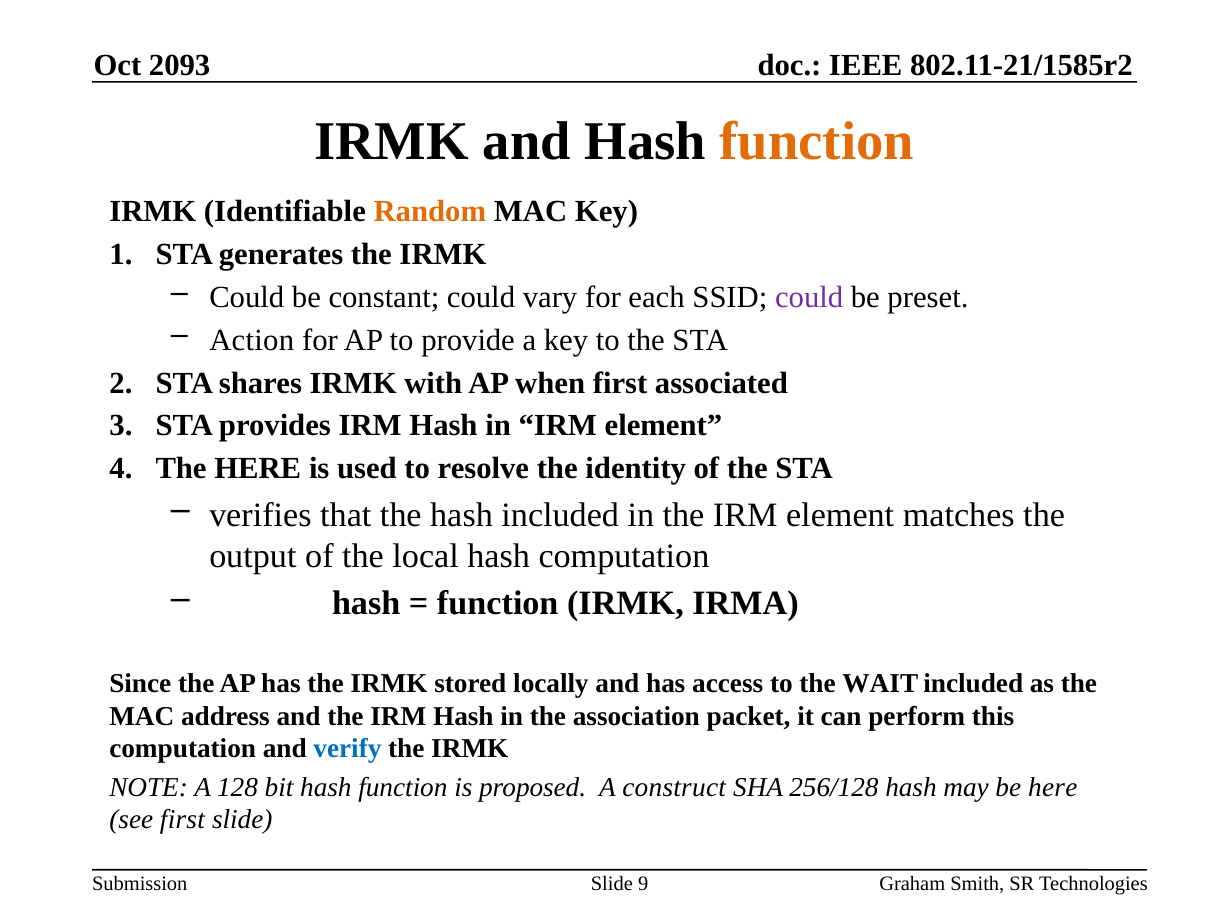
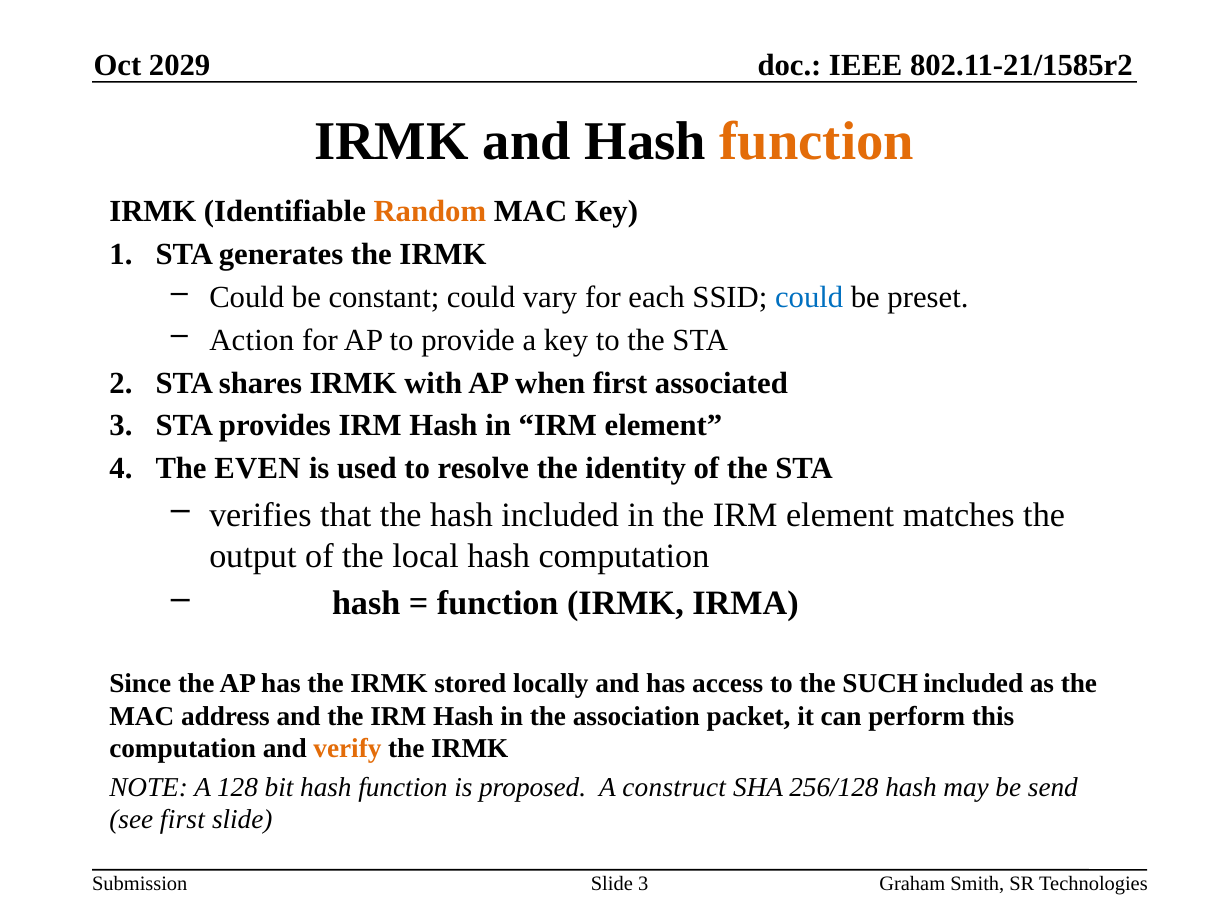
2093: 2093 -> 2029 (180, 66)
could colour: purple -> blue (809, 297)
The HERE: HERE -> EVEN (258, 469)
WAIT: WAIT -> SUCH (880, 684)
verify colour: blue -> orange (347, 750)
be here: here -> send (1053, 788)
Slide 9: 9 -> 3 (643, 884)
